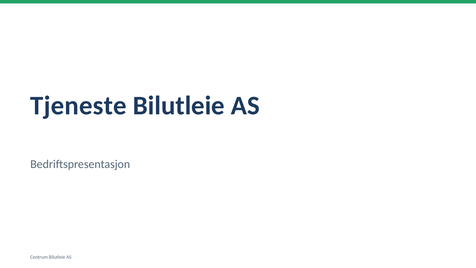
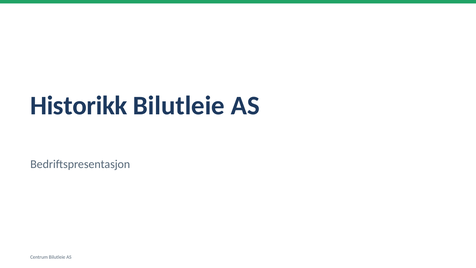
Tjeneste: Tjeneste -> Historikk (79, 106)
